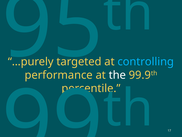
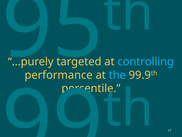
the colour: white -> light blue (117, 75)
